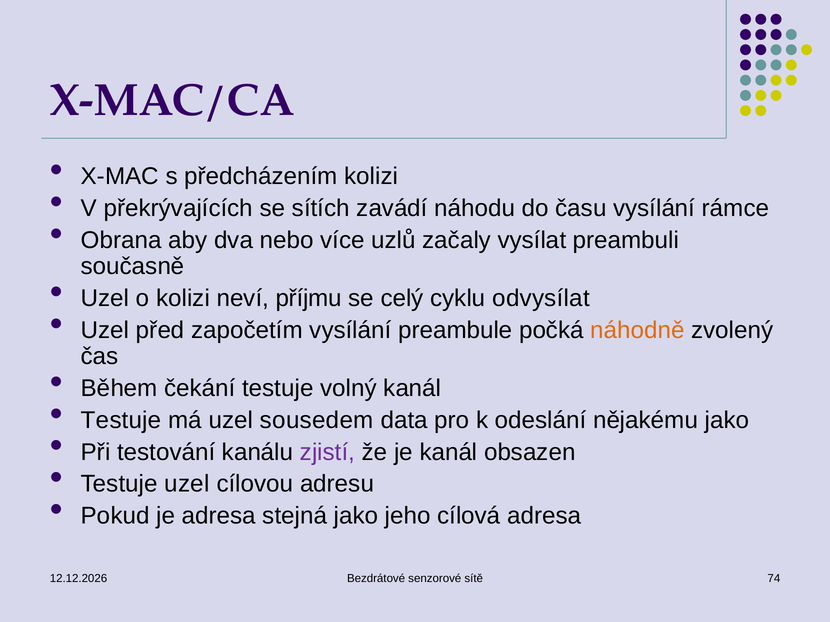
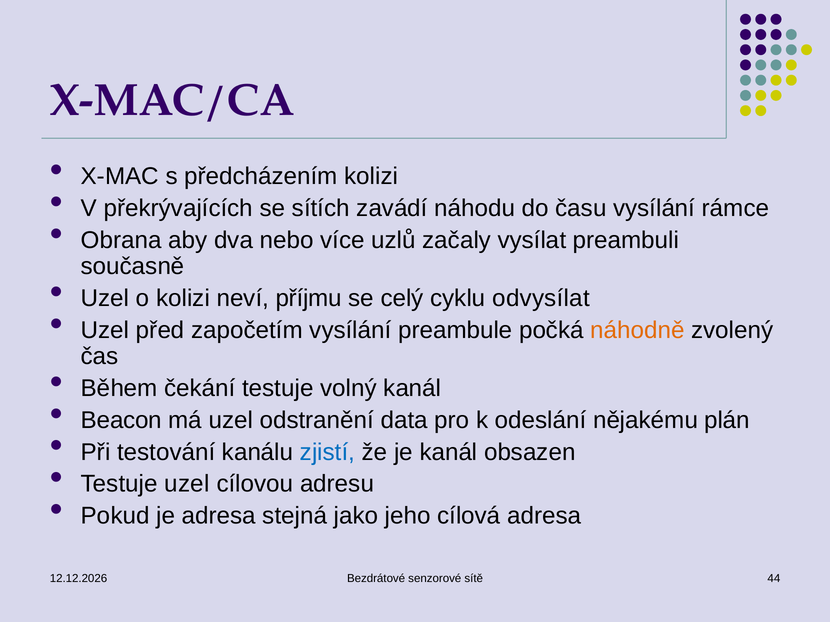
Testuje: Testuje -> Beacon (121, 420)
sousedem: sousedem -> odstranění (317, 420)
nějakému jako: jako -> plán (727, 420)
zjistí colour: purple -> blue (328, 452)
74: 74 -> 44 (774, 579)
